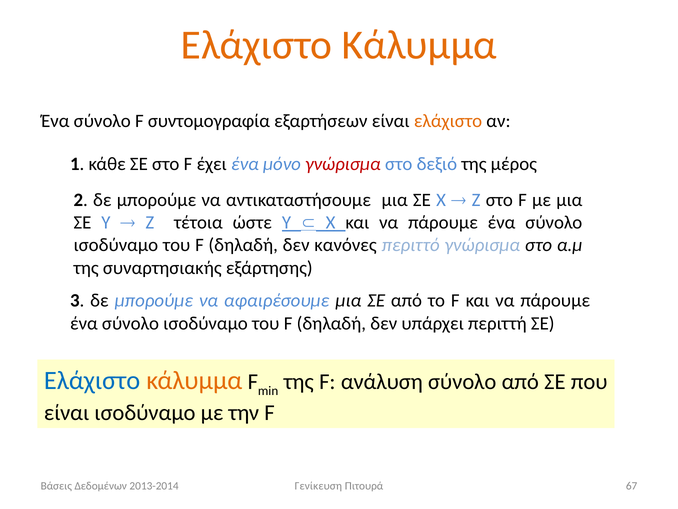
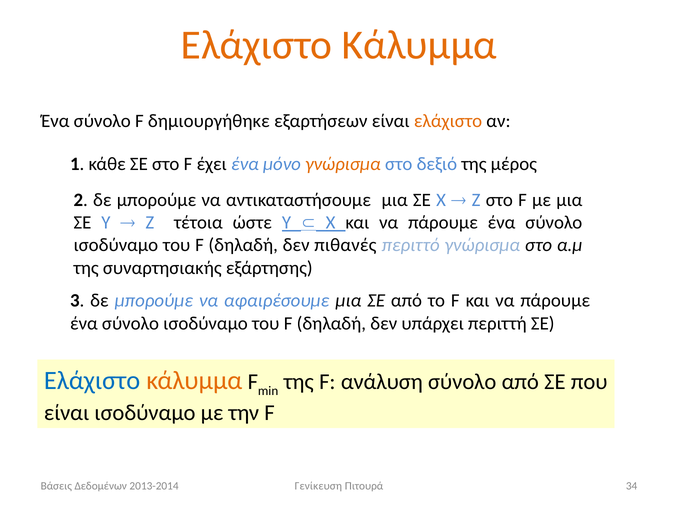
συντομογραφία: συντομογραφία -> δημιουργήθηκε (209, 121)
γνώρισμα colour: red -> orange (343, 164)
κανόνες: κανόνες -> πιθανές (345, 245)
67: 67 -> 34 (632, 486)
